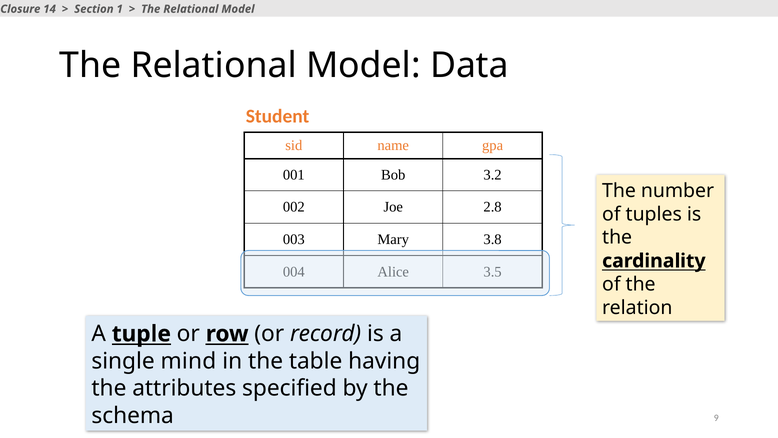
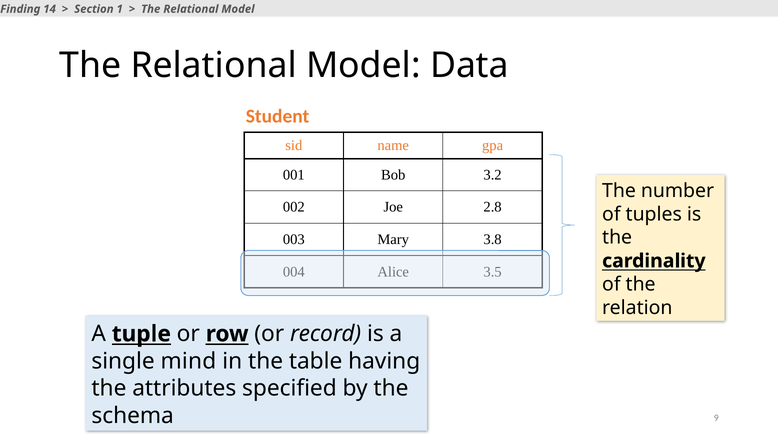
Closure: Closure -> Finding (20, 9)
